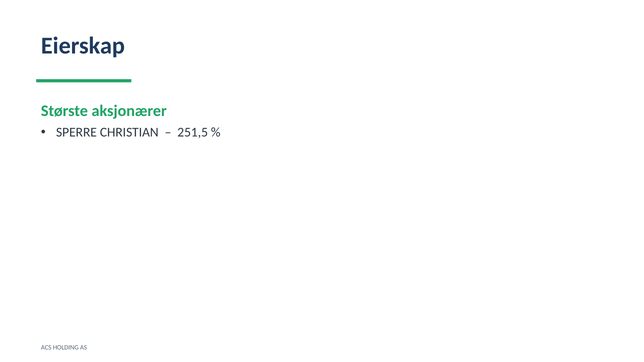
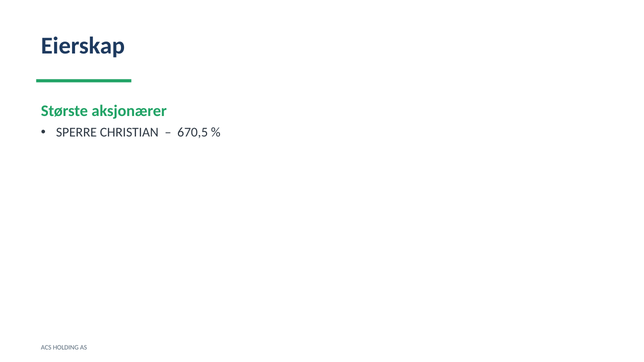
251,5: 251,5 -> 670,5 (193, 132)
